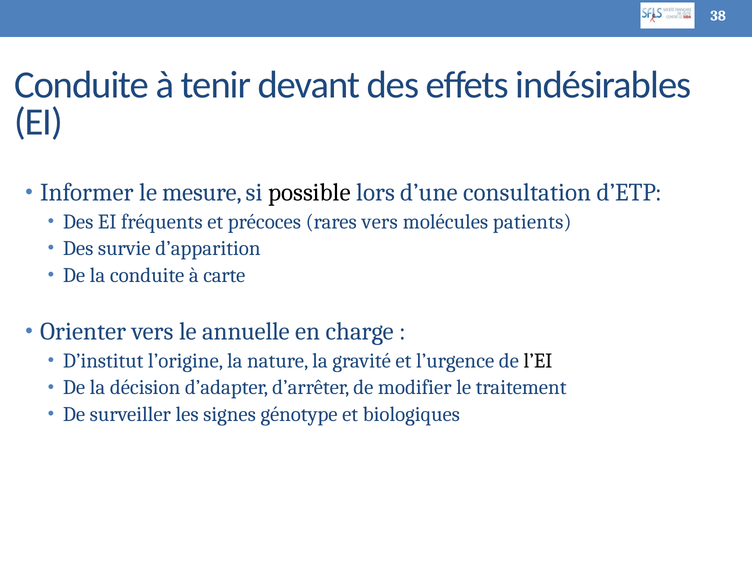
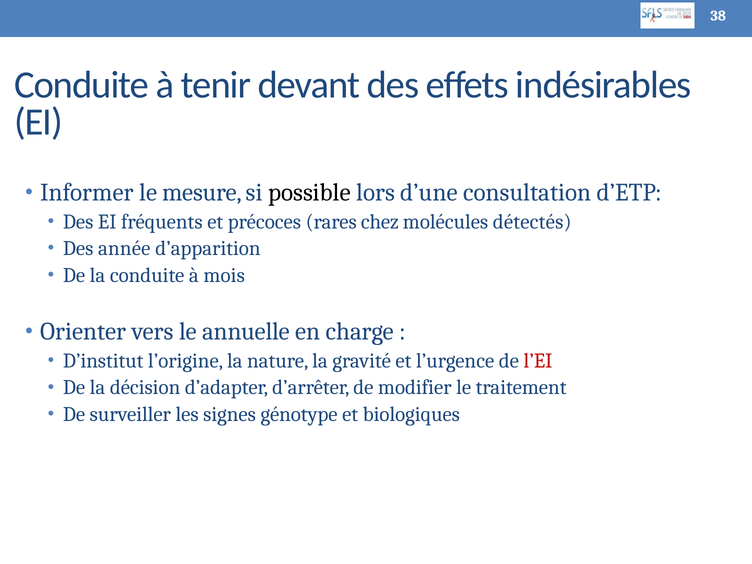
rares vers: vers -> chez (380, 222)
patients: patients -> détectés (532, 222)
survie: survie -> année (124, 248)
carte: carte -> mois (224, 275)
l’EI colour: black -> red (538, 361)
